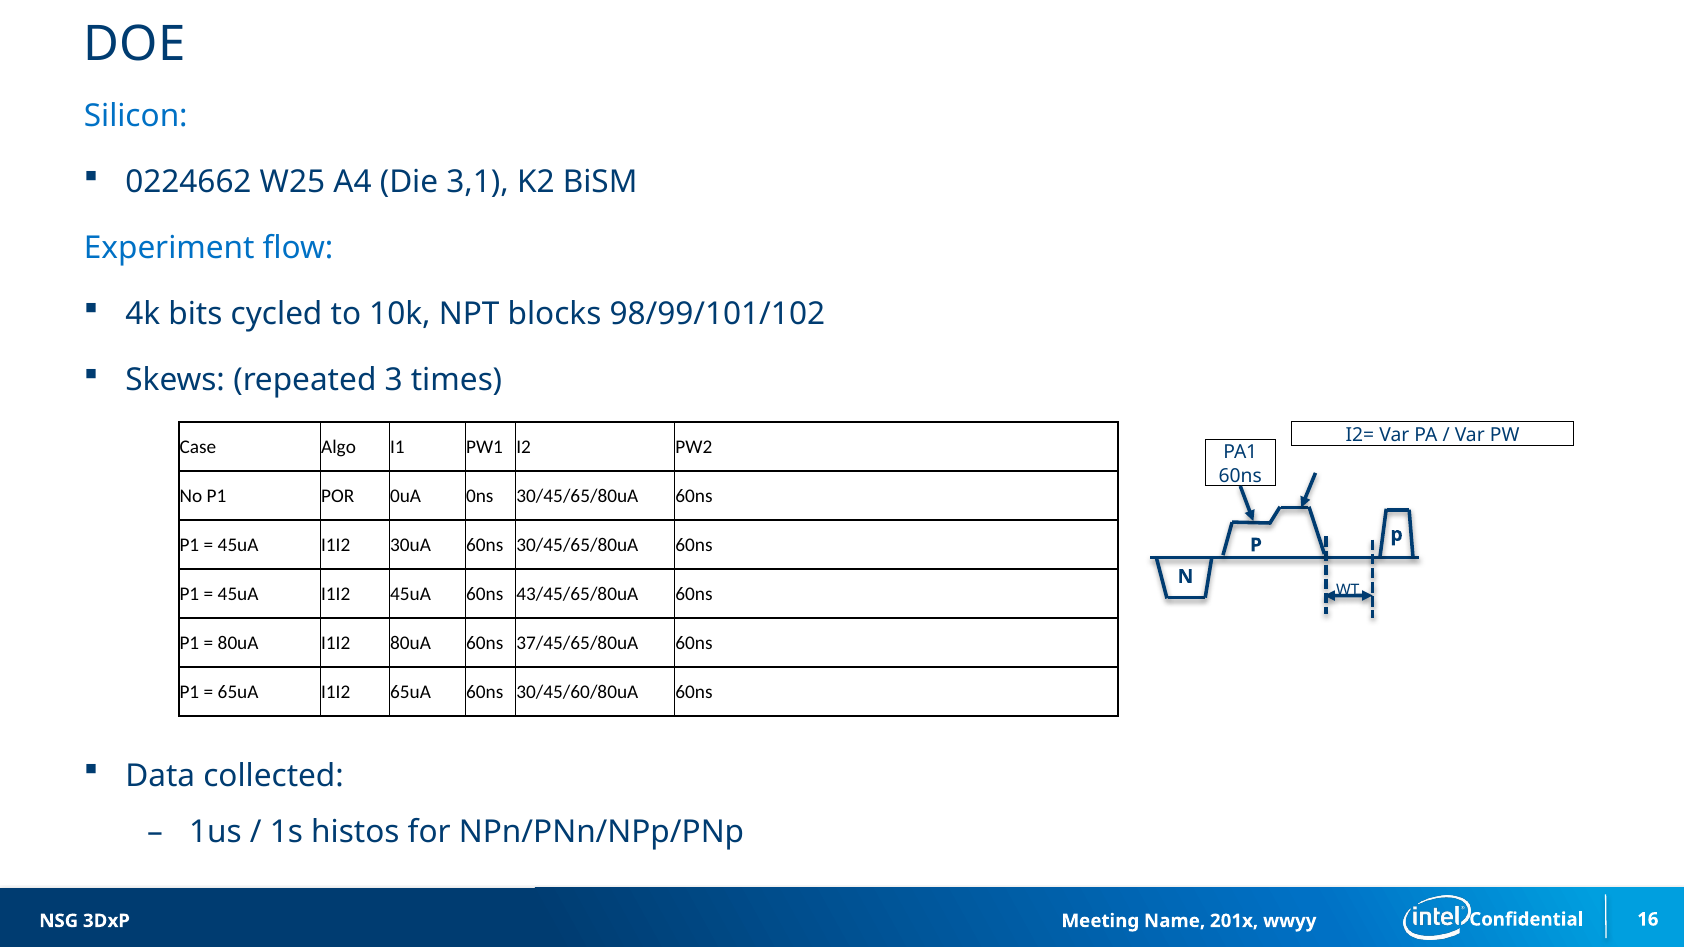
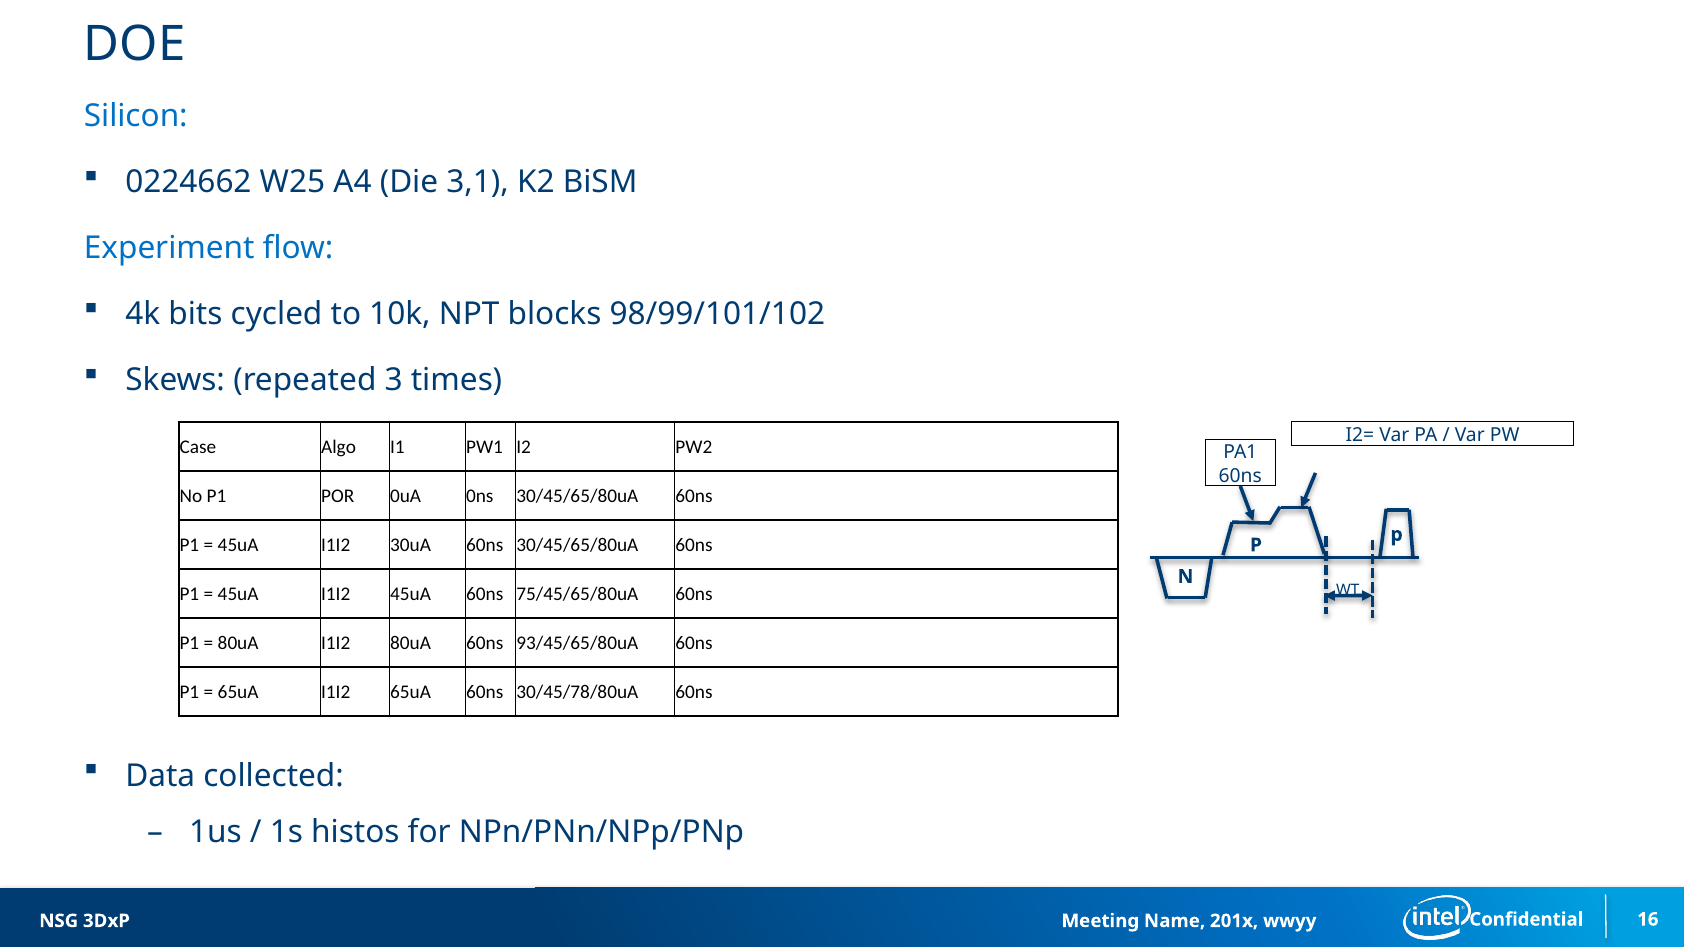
43/45/65/80uA: 43/45/65/80uA -> 75/45/65/80uA (577, 594)
37/45/65/80uA: 37/45/65/80uA -> 93/45/65/80uA (577, 643)
30/45/60/80uA: 30/45/60/80uA -> 30/45/78/80uA (577, 692)
